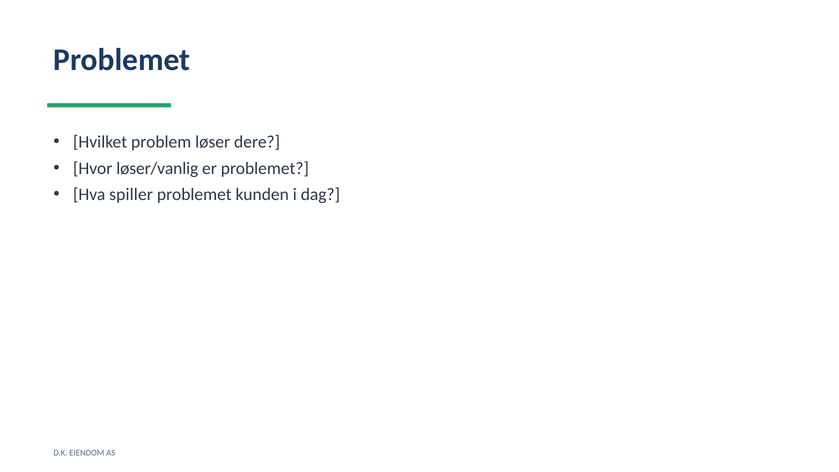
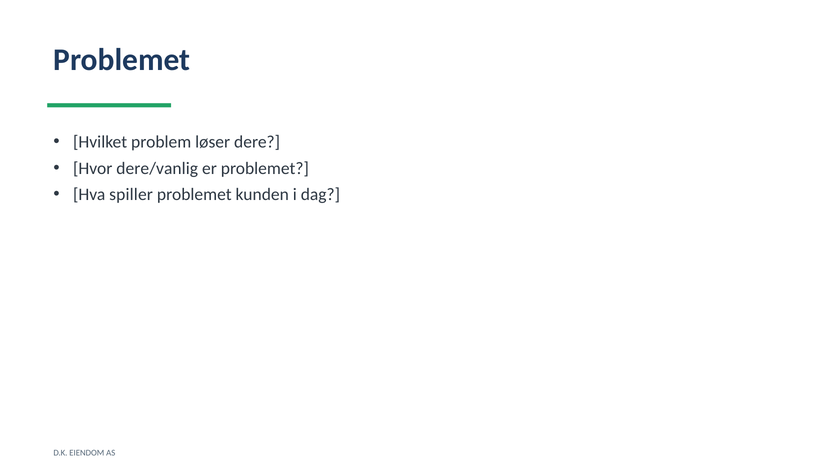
løser/vanlig: løser/vanlig -> dere/vanlig (157, 168)
